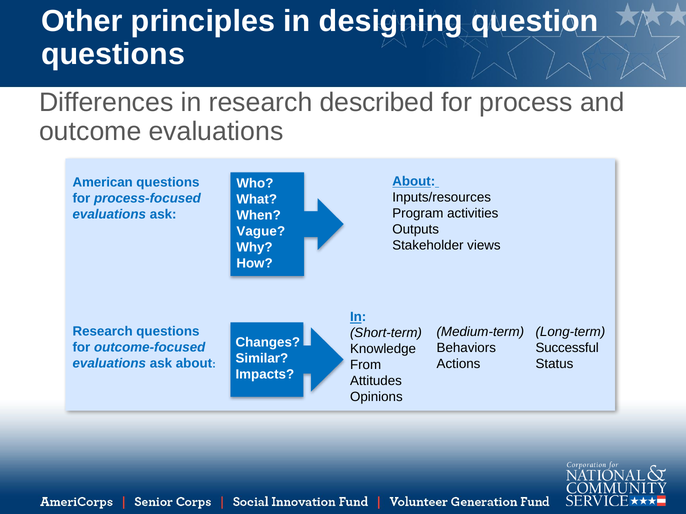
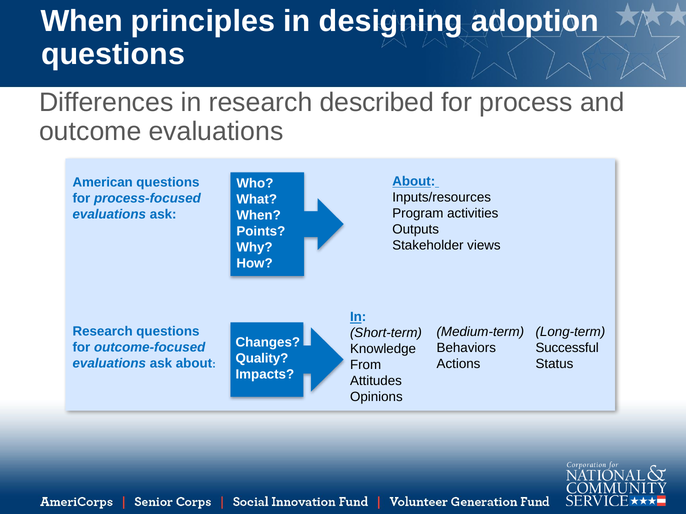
Other: Other -> When (82, 21)
question: question -> adoption (535, 21)
Vague: Vague -> Points (261, 232)
Similar: Similar -> Quality (262, 359)
